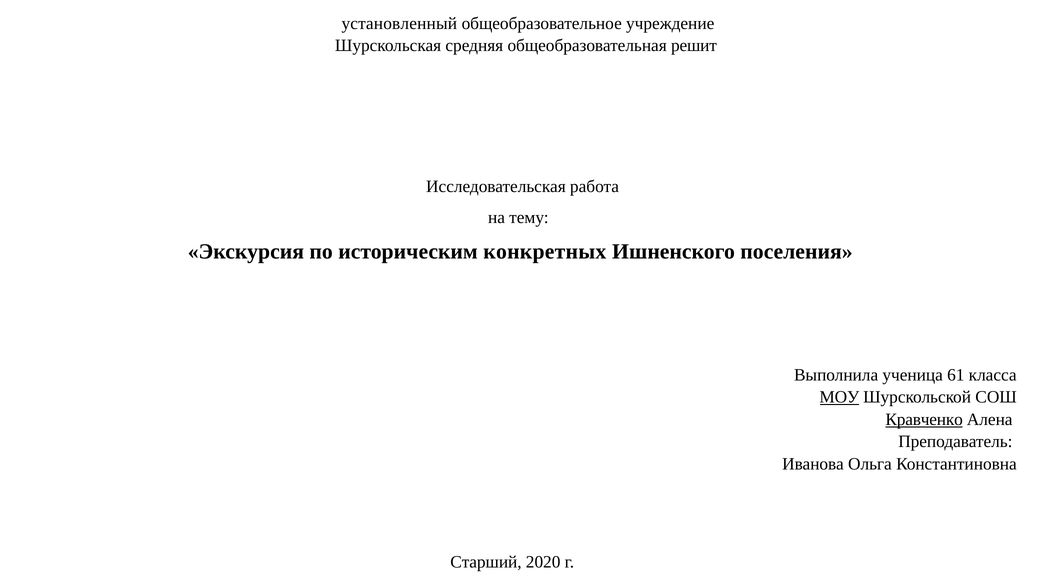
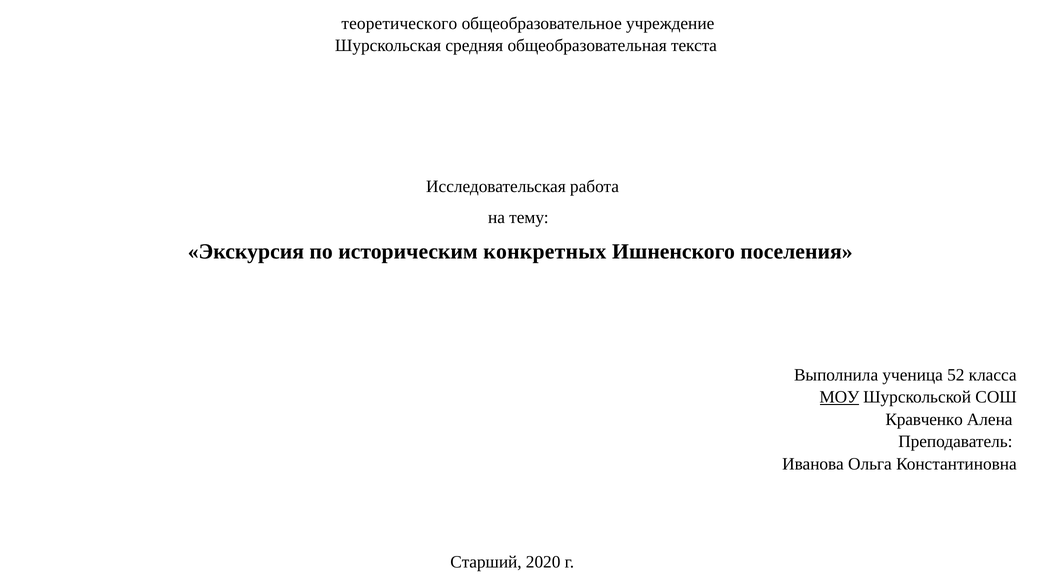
установленный: установленный -> теоретического (399, 23)
решит: решит -> текста (694, 46)
61: 61 -> 52 (956, 375)
Кравченко underline: present -> none (924, 420)
